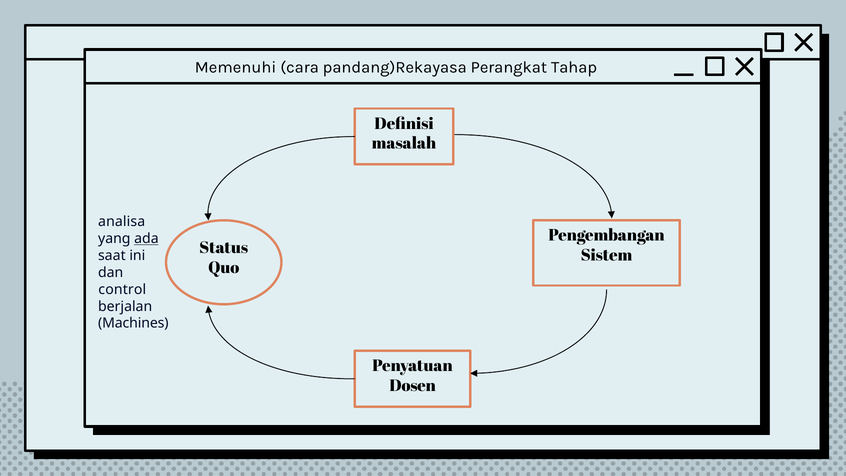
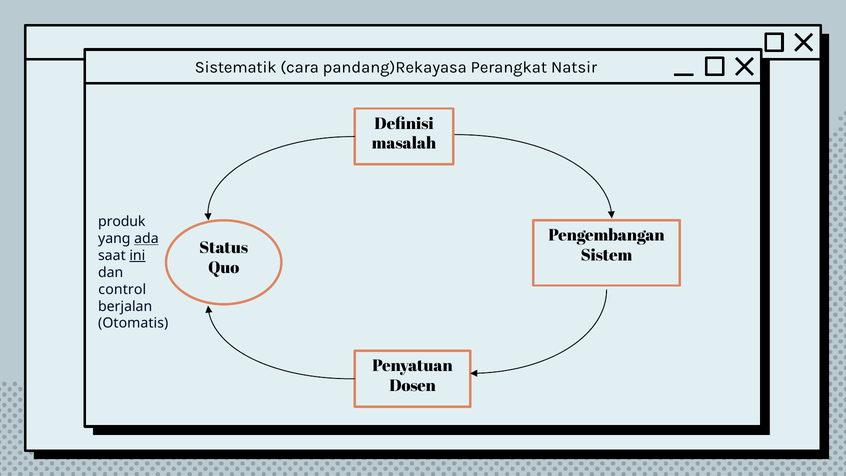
Memenuhi: Memenuhi -> Sistematik (236, 67)
Tahap: Tahap -> Natsir (574, 67)
analisa: analisa -> produk (122, 222)
ini underline: none -> present (137, 256)
Machines: Machines -> Otomatis (133, 323)
